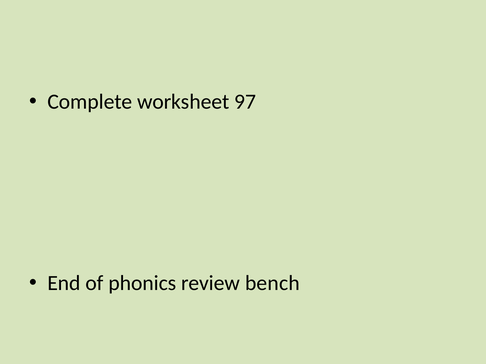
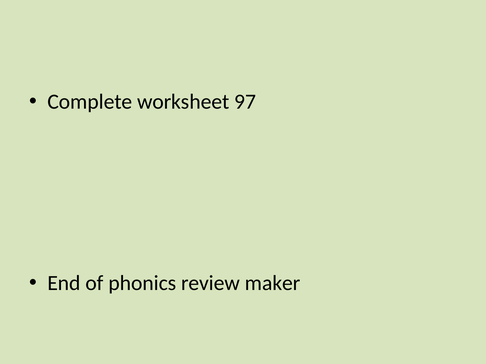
bench: bench -> maker (273, 283)
